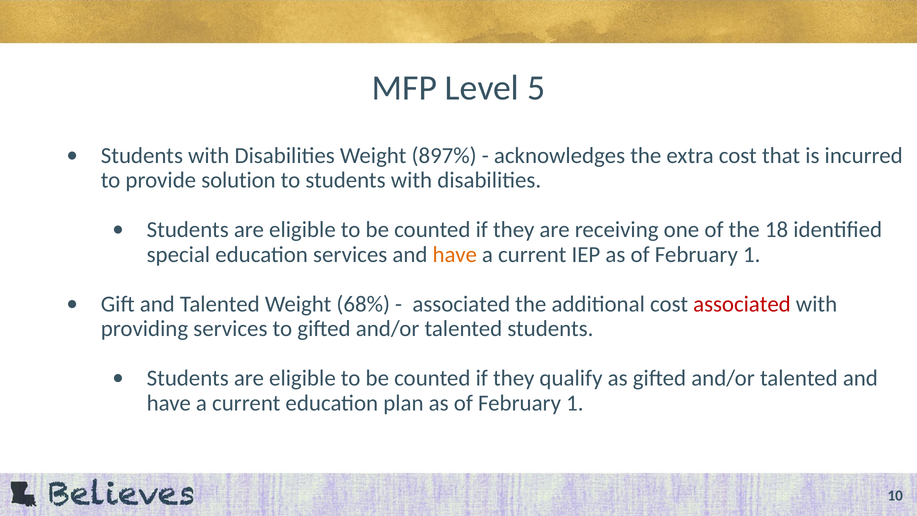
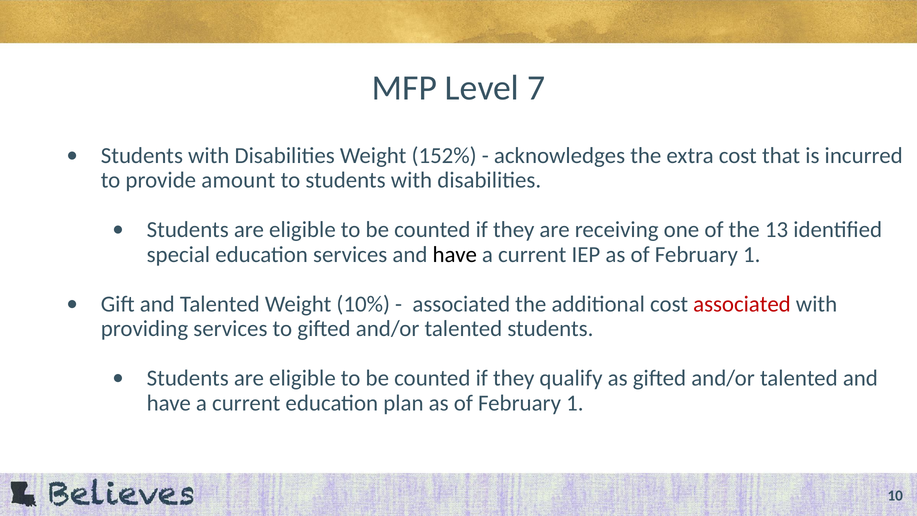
5: 5 -> 7 (536, 88)
897%: 897% -> 152% (444, 155)
solution: solution -> amount (238, 180)
18: 18 -> 13 (777, 230)
have colour: orange -> black (455, 254)
68%: 68% -> 10% (363, 304)
